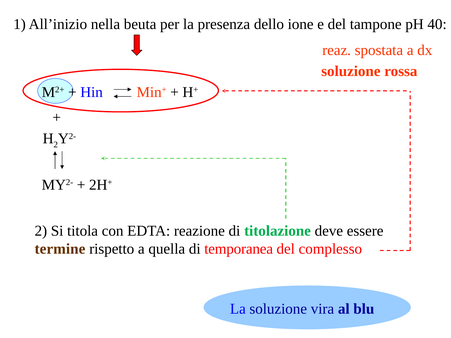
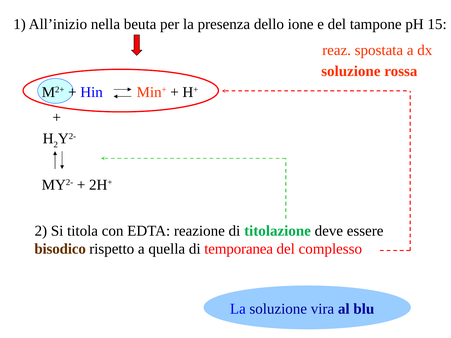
40: 40 -> 15 (437, 24)
termine: termine -> bisodico (60, 249)
